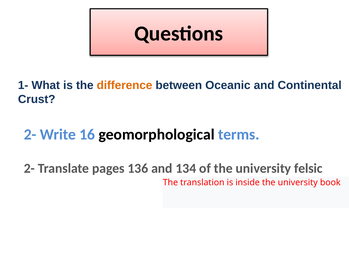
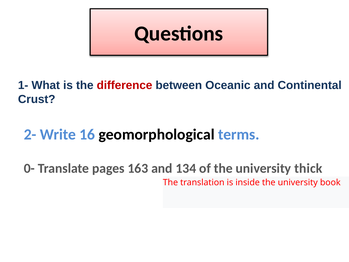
difference colour: orange -> red (125, 85)
2-: 2- -> 0- (29, 168)
136: 136 -> 163 (138, 168)
felsic: felsic -> thick (308, 168)
